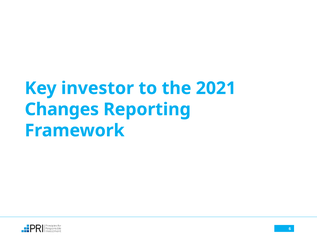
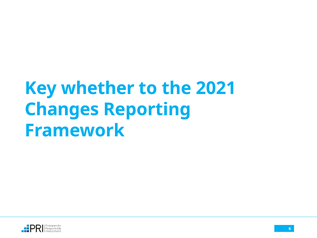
investor: investor -> whether (98, 88)
